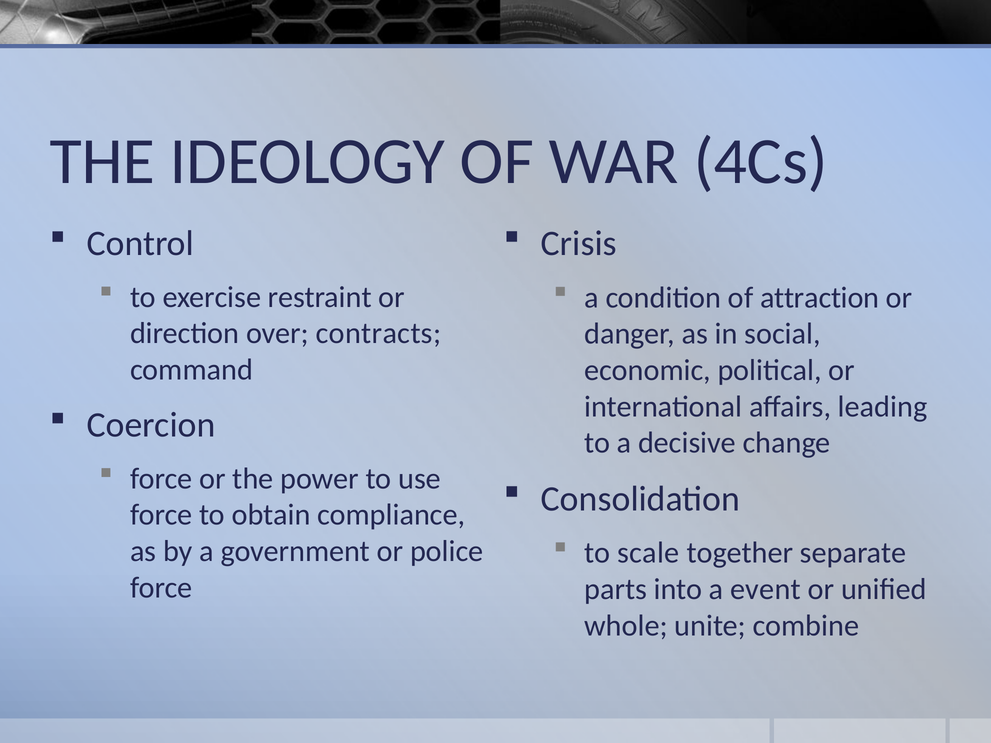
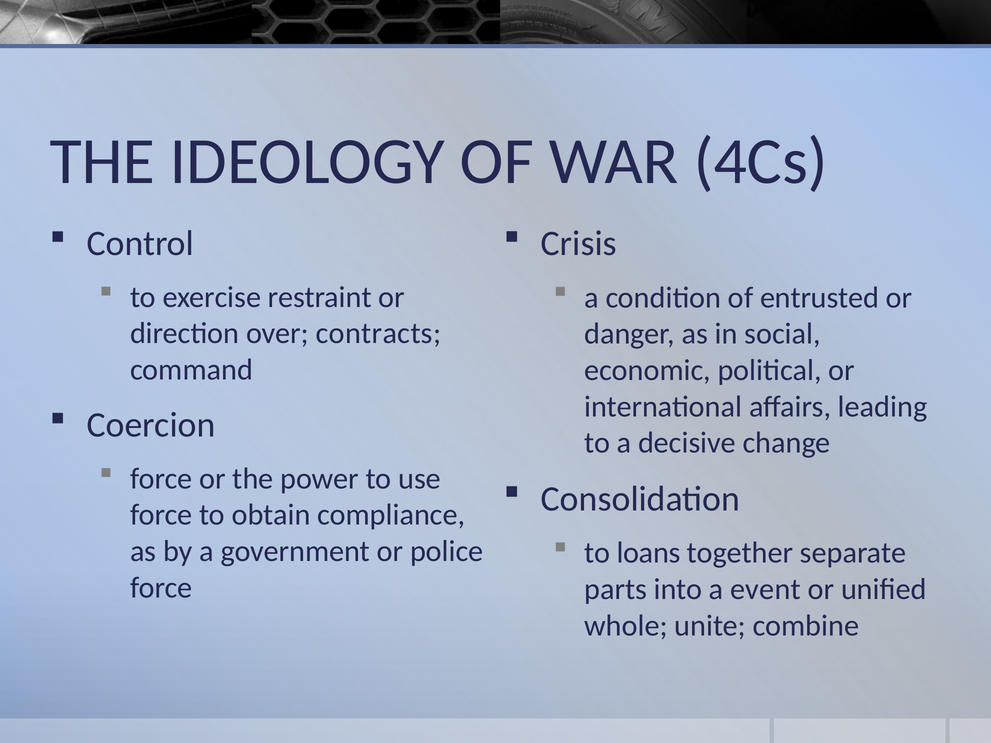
attraction: attraction -> entrusted (820, 298)
scale: scale -> loans (649, 553)
